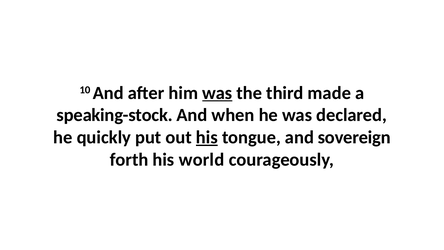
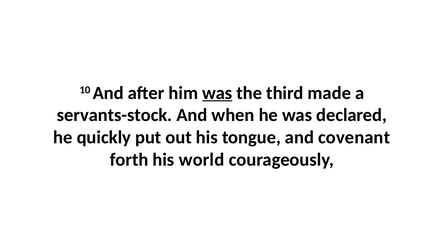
speaking-stock: speaking-stock -> servants-stock (115, 115)
his underline: present -> none (207, 137)
sovereign: sovereign -> covenant (354, 137)
